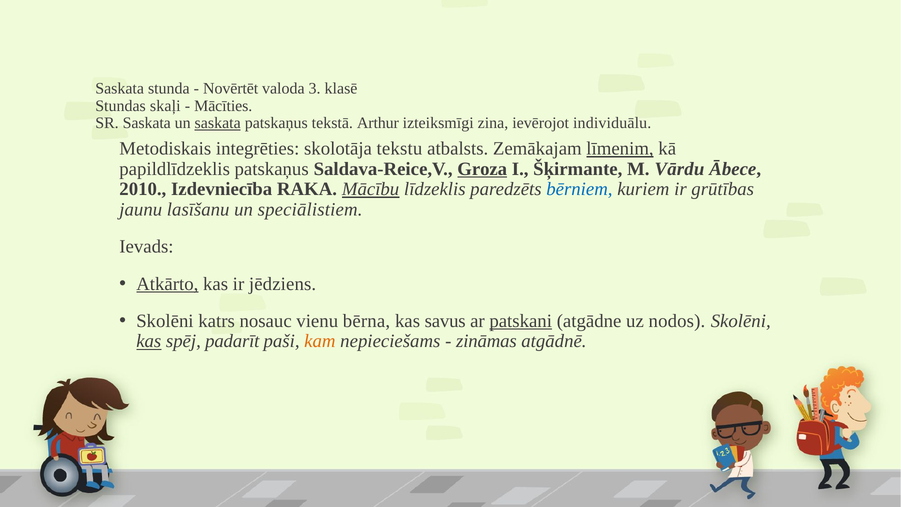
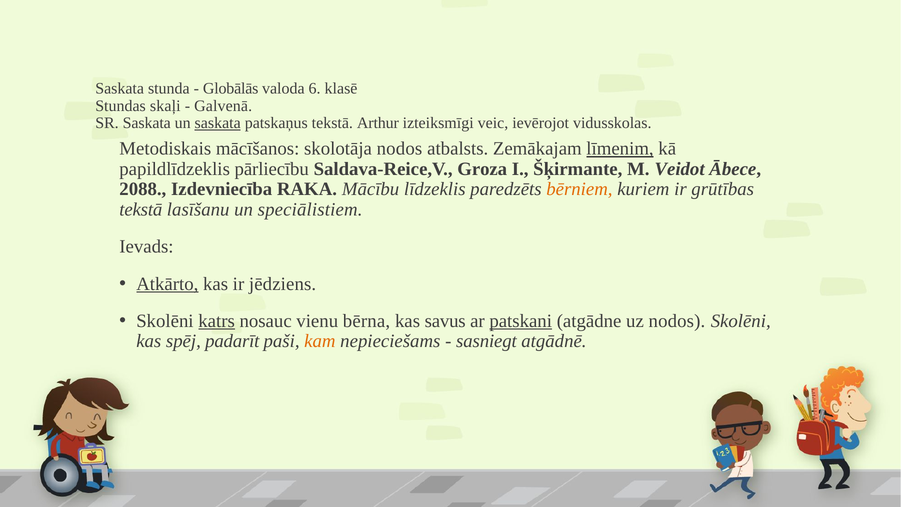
Novērtēt: Novērtēt -> Globālās (231, 88)
3: 3 -> 6 (315, 88)
Mācīties: Mācīties -> Galvenā (223, 106)
zina: zina -> veic (493, 123)
individuālu: individuālu -> vidusskolas (612, 123)
integrēties: integrēties -> mācīšanos (258, 149)
skolotāja tekstu: tekstu -> nodos (399, 149)
papildlīdzeklis patskaņus: patskaņus -> pārliecību (272, 169)
Groza underline: present -> none (482, 169)
Vārdu: Vārdu -> Veidot (680, 169)
2010: 2010 -> 2088 (143, 189)
Mācību underline: present -> none (371, 189)
bērniem colour: blue -> orange (579, 189)
jaunu: jaunu -> tekstā (141, 209)
katrs underline: none -> present (217, 321)
kas underline: present -> none (149, 341)
zināmas: zināmas -> sasniegt (486, 341)
